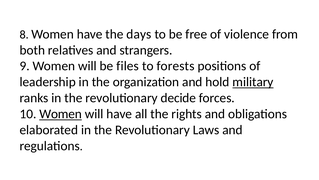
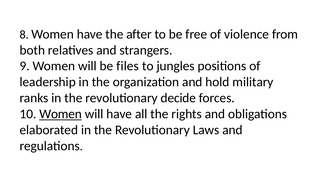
days: days -> after (139, 34)
forests: forests -> jungles (176, 66)
military underline: present -> none (253, 82)
